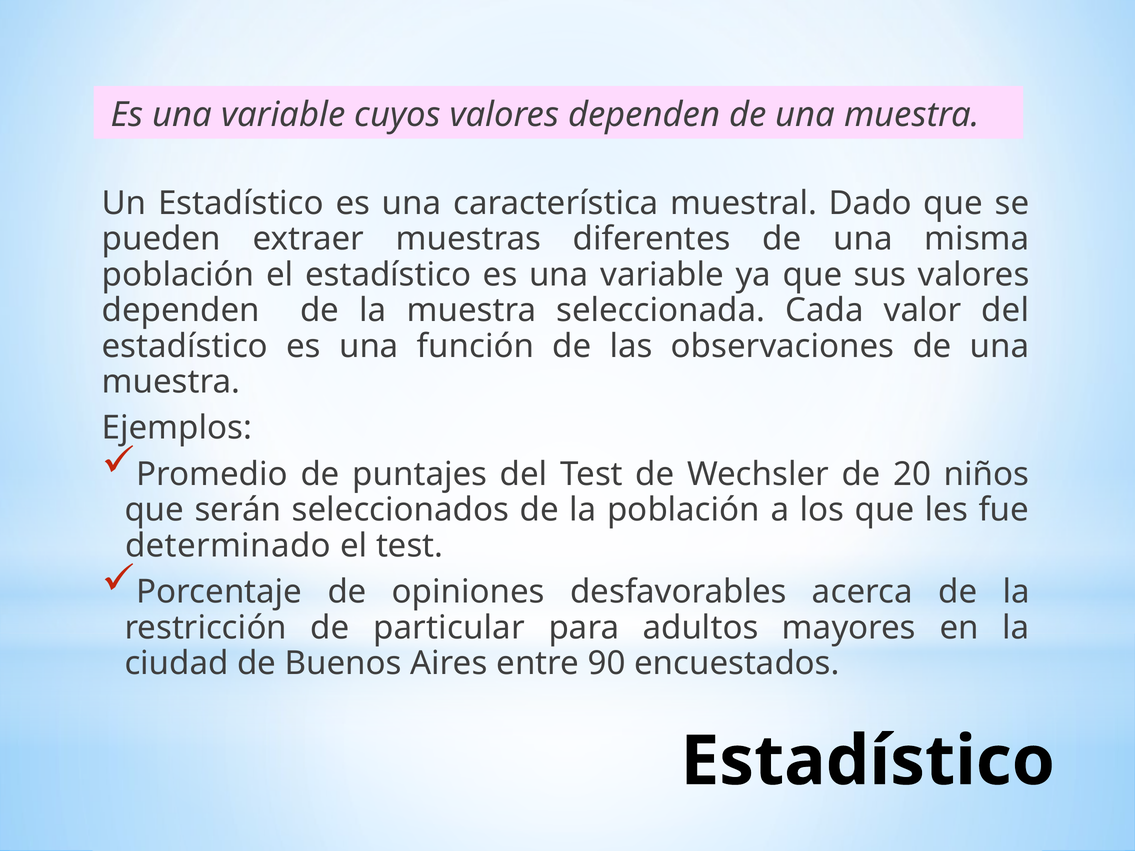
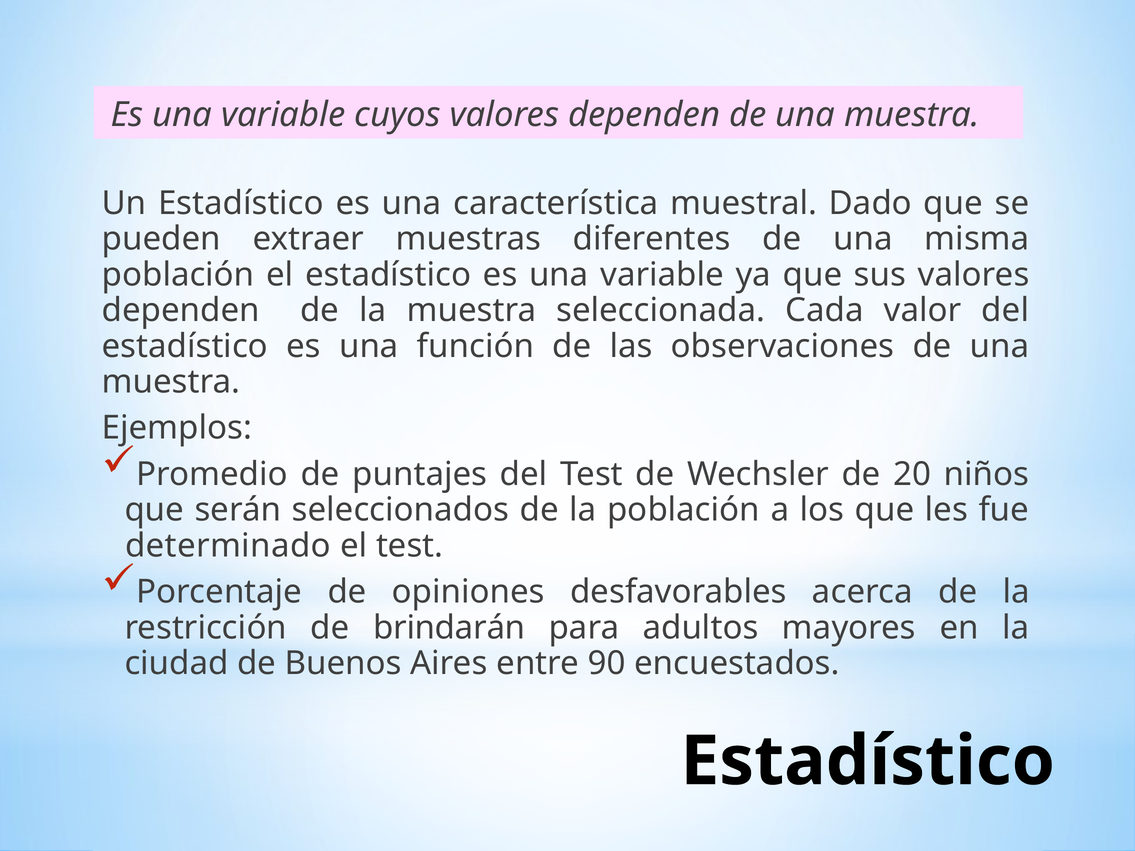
particular: particular -> brindarán (449, 628)
